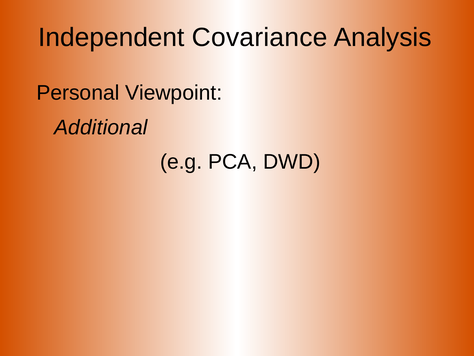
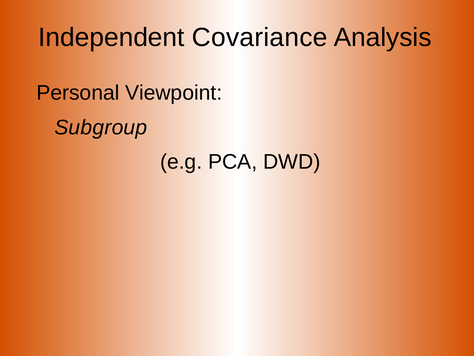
Additional: Additional -> Subgroup (101, 127)
